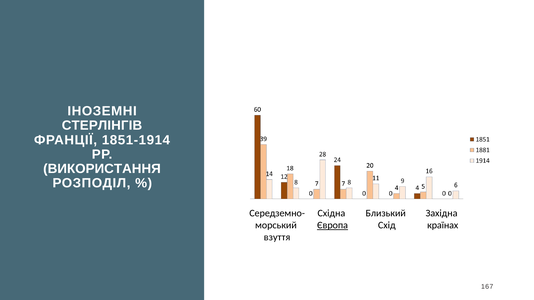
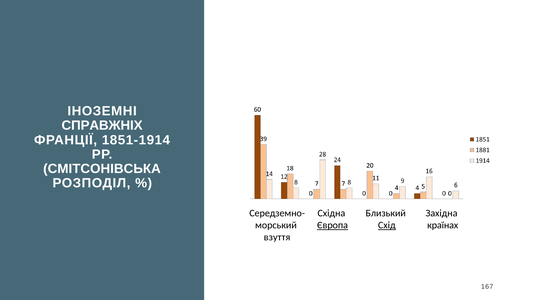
СТЕРЛІНГІВ: СТЕРЛІНГІВ -> СПРАВЖНІХ (102, 126)
ВИКОРИСТАННЯ: ВИКОРИСТАННЯ -> СМІТСОНІВСЬКА (102, 169)
Схід underline: none -> present (387, 226)
